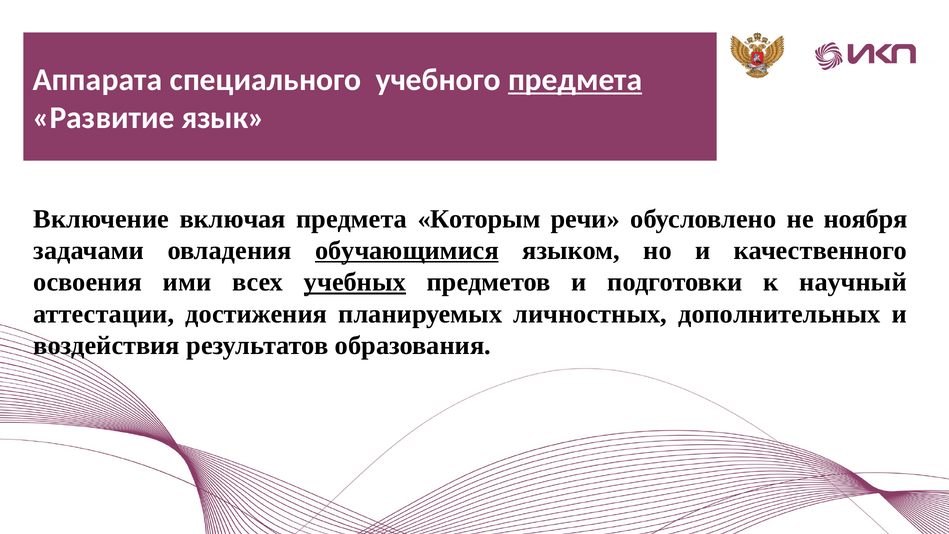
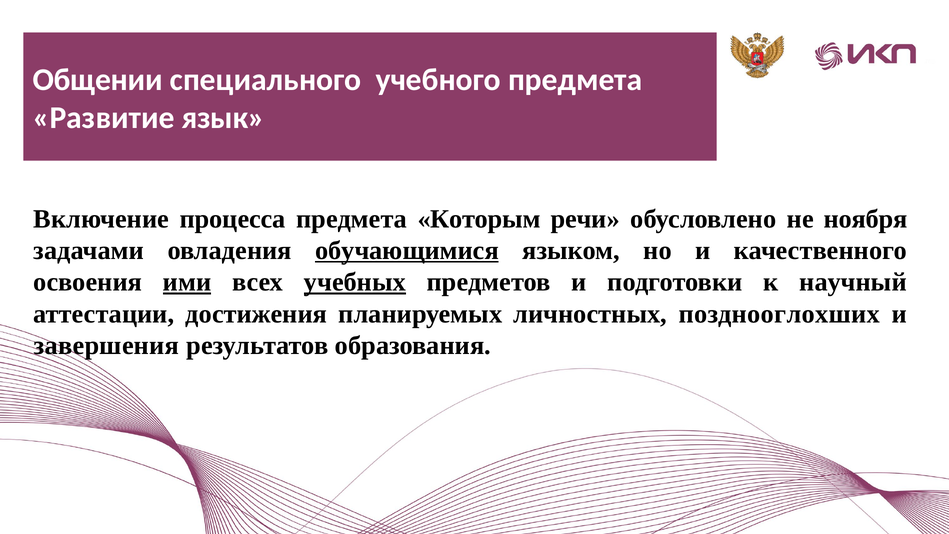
Аппарата: Аппарата -> Общении (98, 80)
предмета underline: present -> none (575, 80)
включая: включая -> процесса (233, 219)
ими underline: none -> present (187, 282)
дополнительных: дополнительных -> позднооглохших (779, 314)
воздействия: воздействия -> завершения (106, 345)
